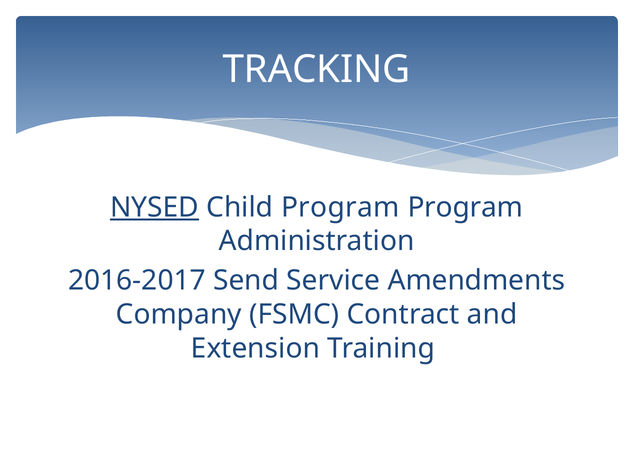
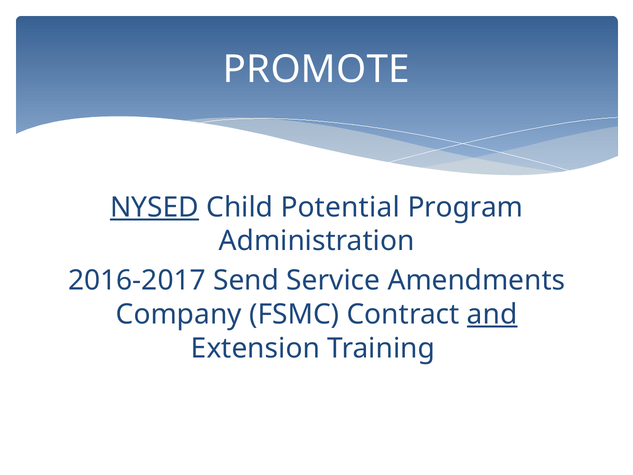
TRACKING: TRACKING -> PROMOTE (316, 69)
Child Program: Program -> Potential (340, 207)
and underline: none -> present (492, 314)
